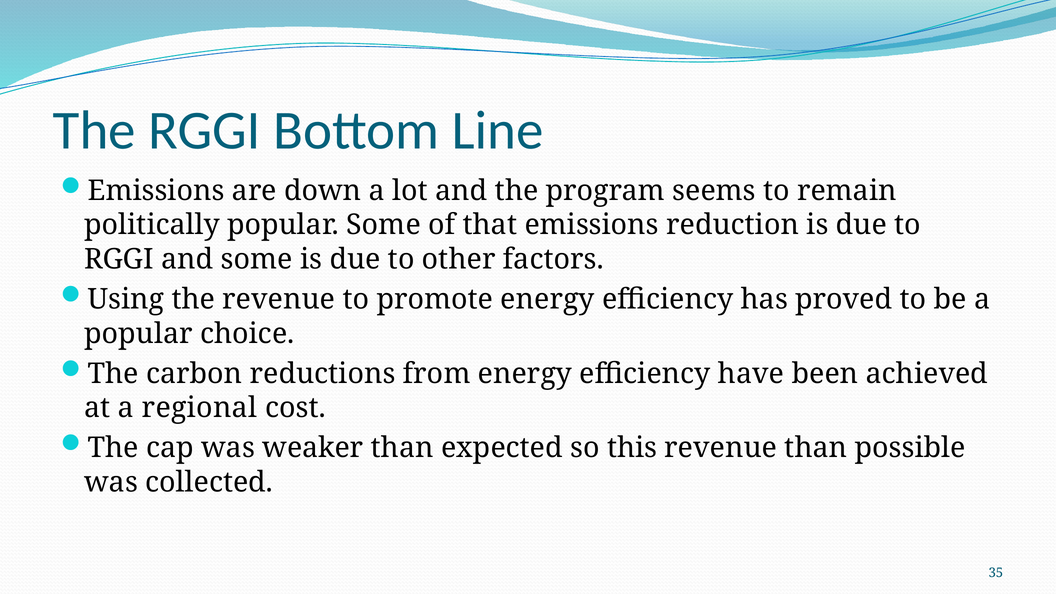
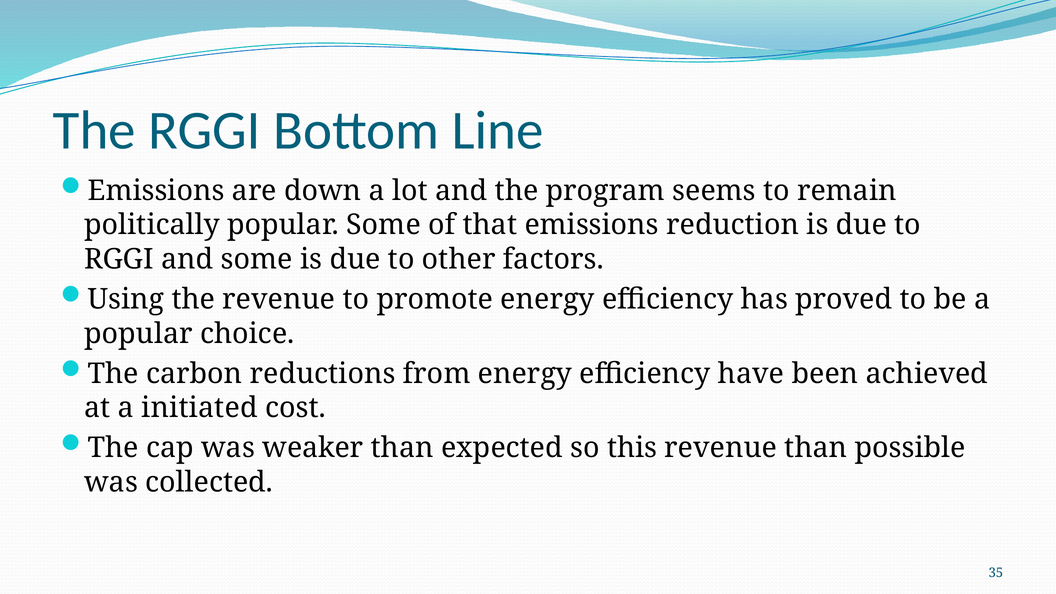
regional: regional -> initiated (200, 408)
